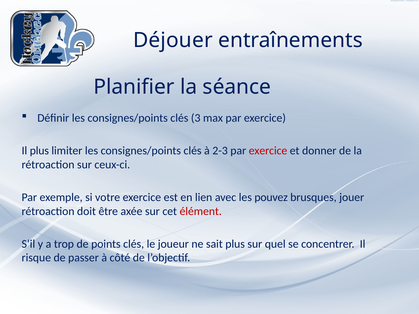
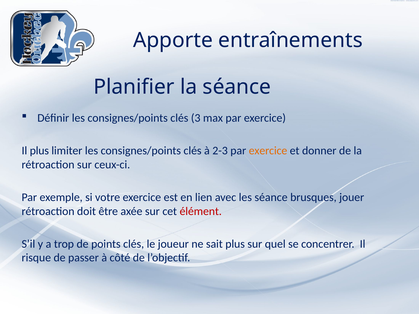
Déjouer: Déjouer -> Apporte (173, 40)
exercice colour: red -> orange (268, 151)
les pouvez: pouvez -> séance (271, 197)
